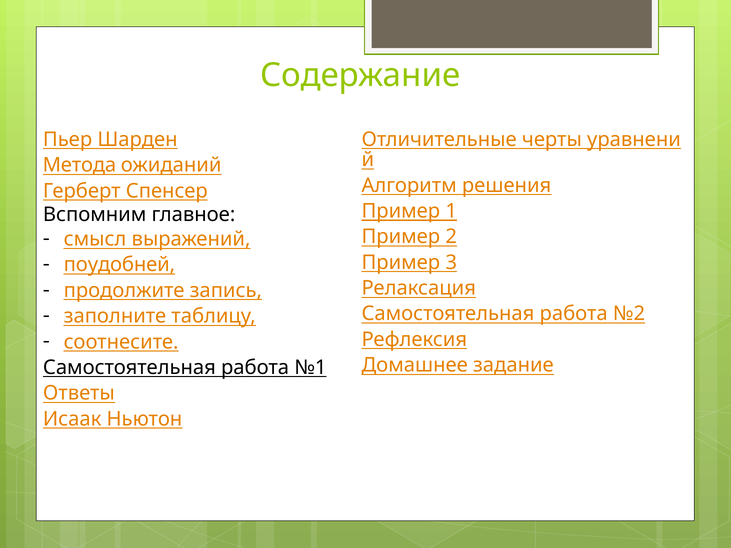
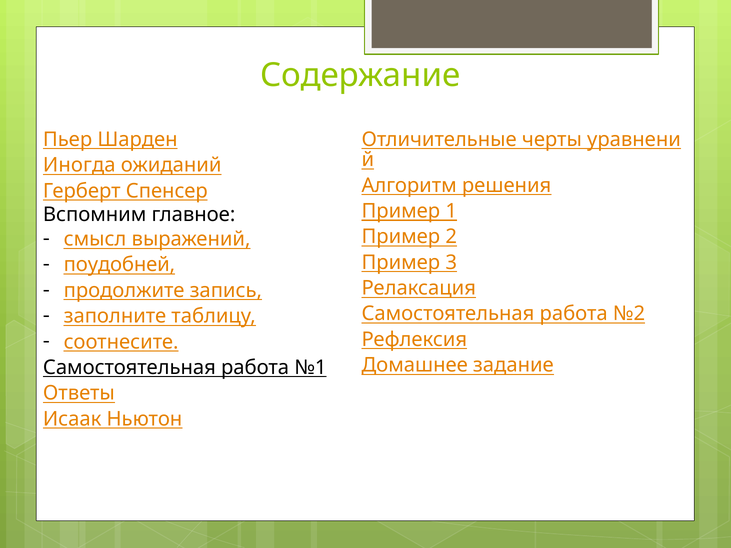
Метода: Метода -> Иногда (79, 165)
